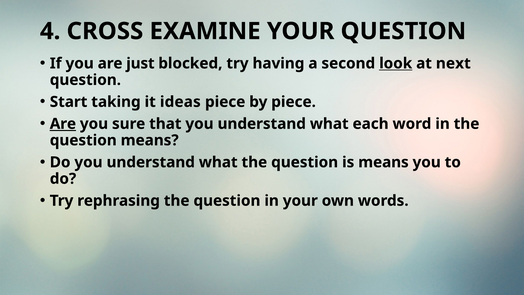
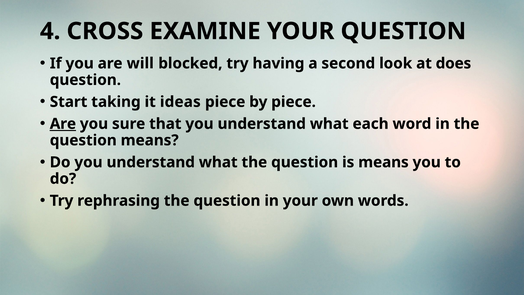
just: just -> will (140, 63)
look underline: present -> none (396, 63)
next: next -> does (453, 63)
